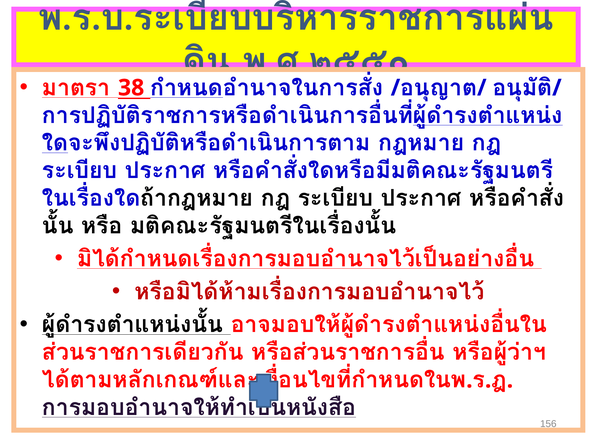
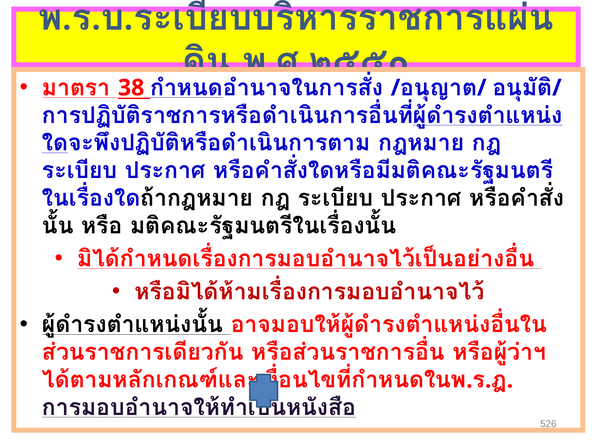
156: 156 -> 526 (548, 424)
